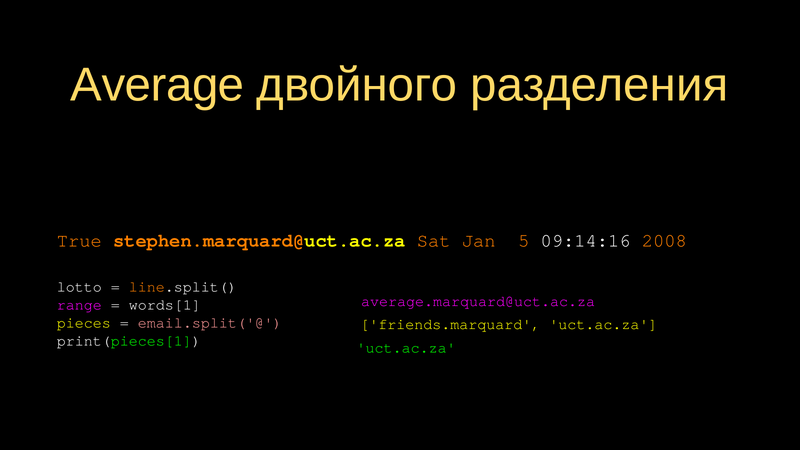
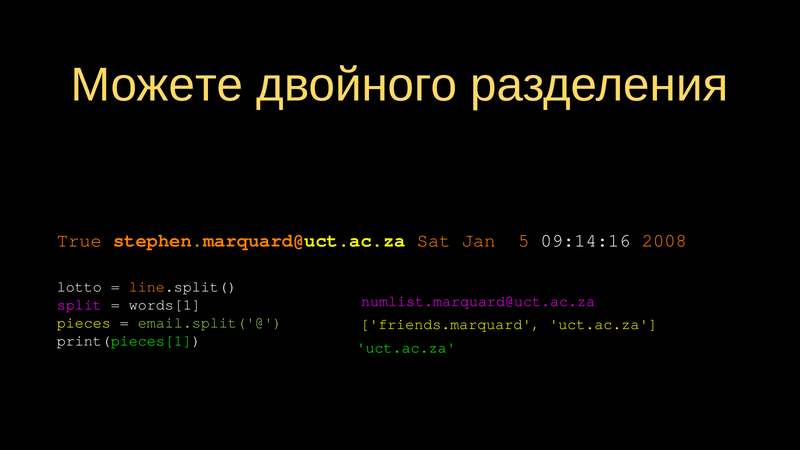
Average: Average -> Можете (157, 85)
average.marquard@uct.ac.za: average.marquard@uct.ac.za -> numlist.marquard@uct.ac.za (478, 301)
range: range -> split (79, 305)
email.split('@ colour: pink -> light green (210, 323)
